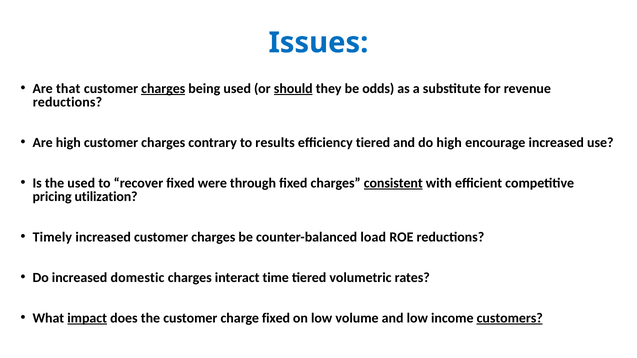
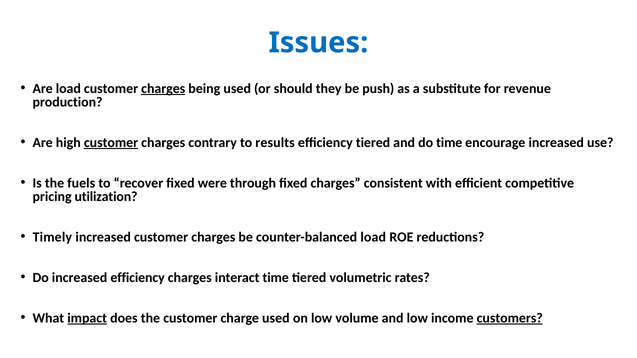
Are that: that -> load (68, 89)
should underline: present -> none (293, 89)
odds: odds -> push (378, 89)
reductions: reductions -> production (68, 102)
customer underline: none -> present (111, 143)
do high: high -> time (449, 143)
the used: used -> fuels (81, 183)
consistent underline: present -> none (393, 183)
increased domestic: domestic -> efficiency (138, 278)
charge fixed: fixed -> used (276, 318)
